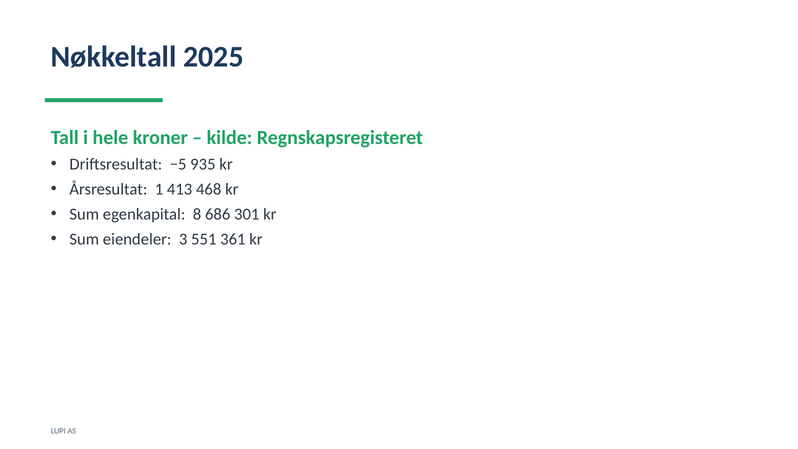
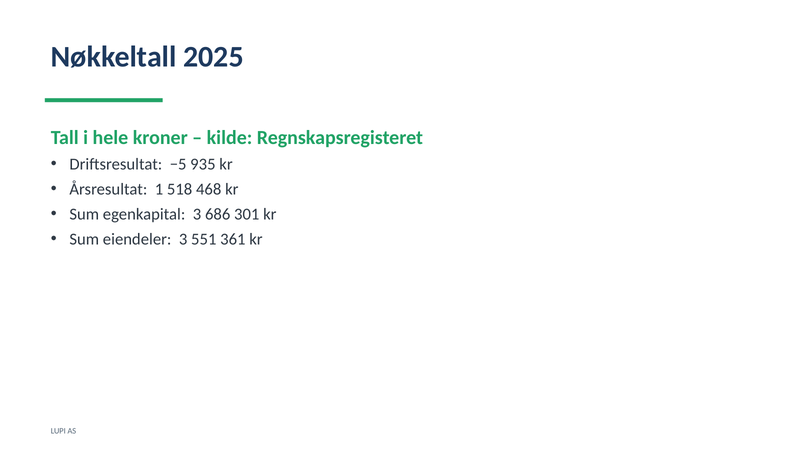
413: 413 -> 518 (180, 189)
egenkapital 8: 8 -> 3 (197, 214)
